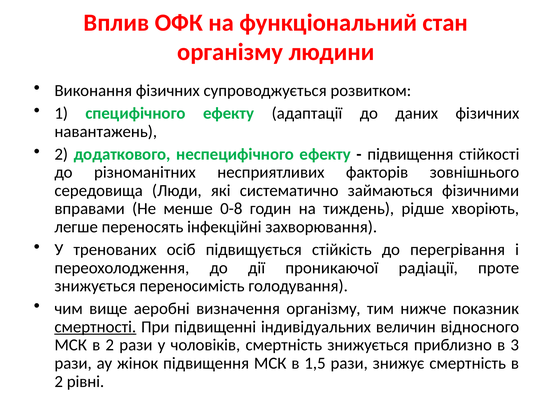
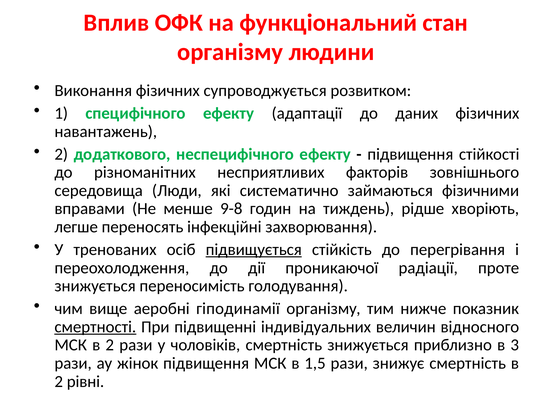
0-8: 0-8 -> 9-8 (231, 209)
підвищується underline: none -> present (254, 250)
визначення: визначення -> гіподинамії (238, 309)
